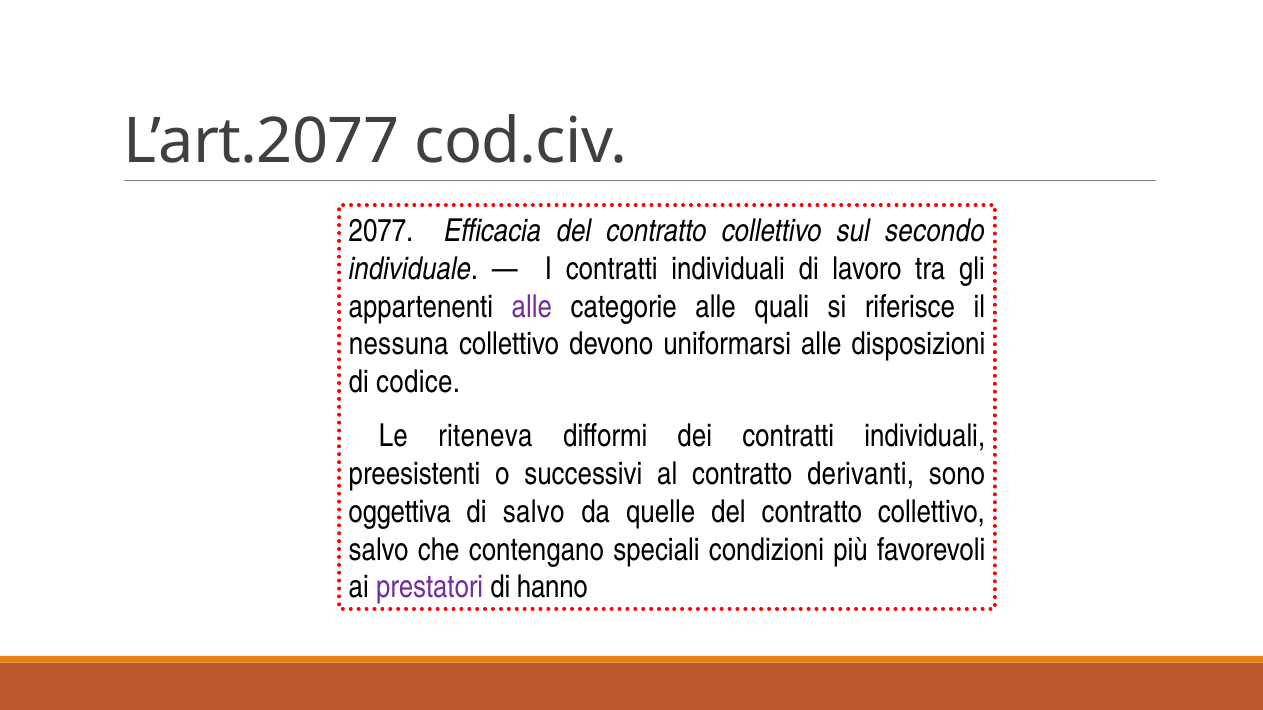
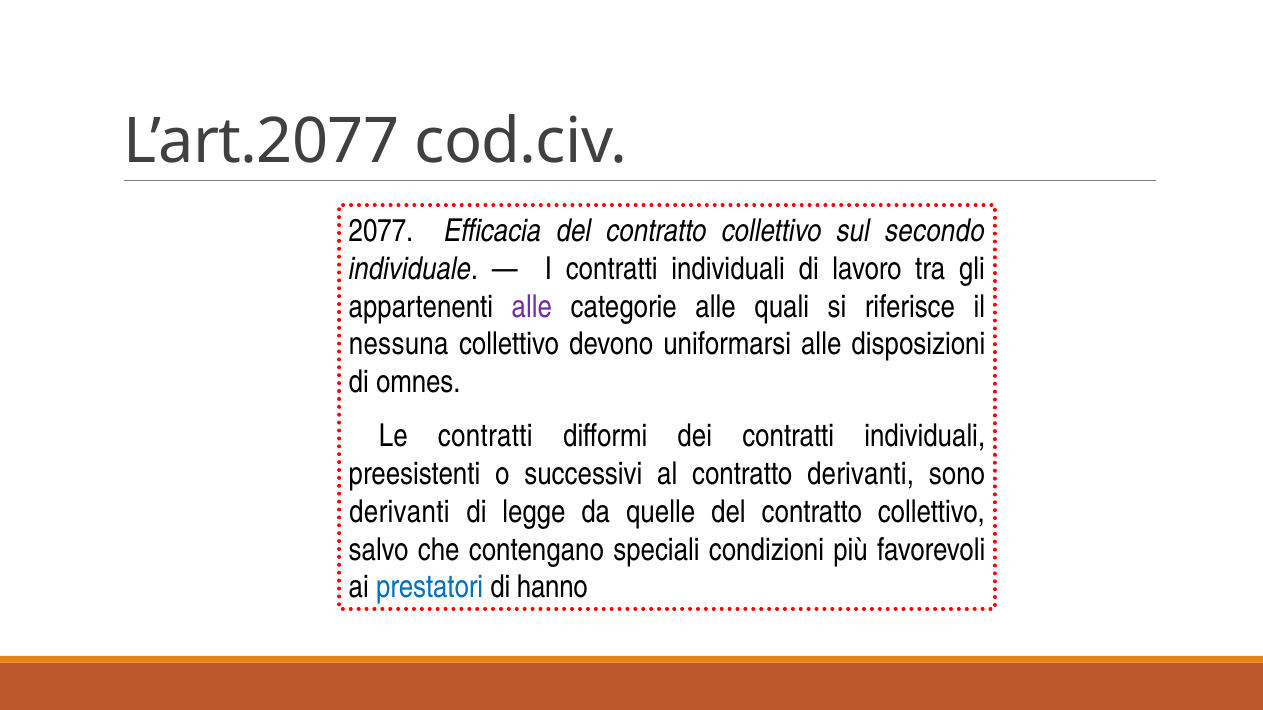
codice: codice -> omnes (418, 383)
Le riteneva: riteneva -> contratti (485, 436)
oggettiva: oggettiva -> derivanti (399, 512)
di salvo: salvo -> legge (534, 512)
prestatori colour: purple -> blue (430, 588)
